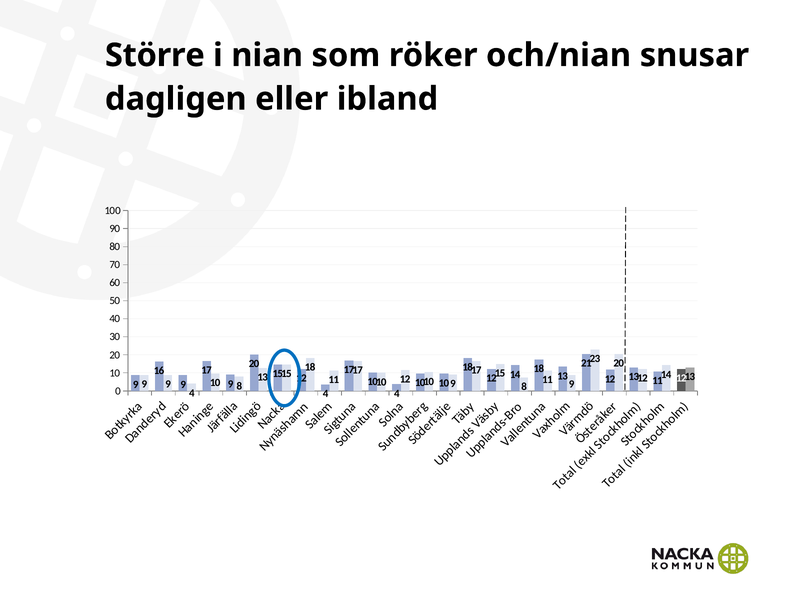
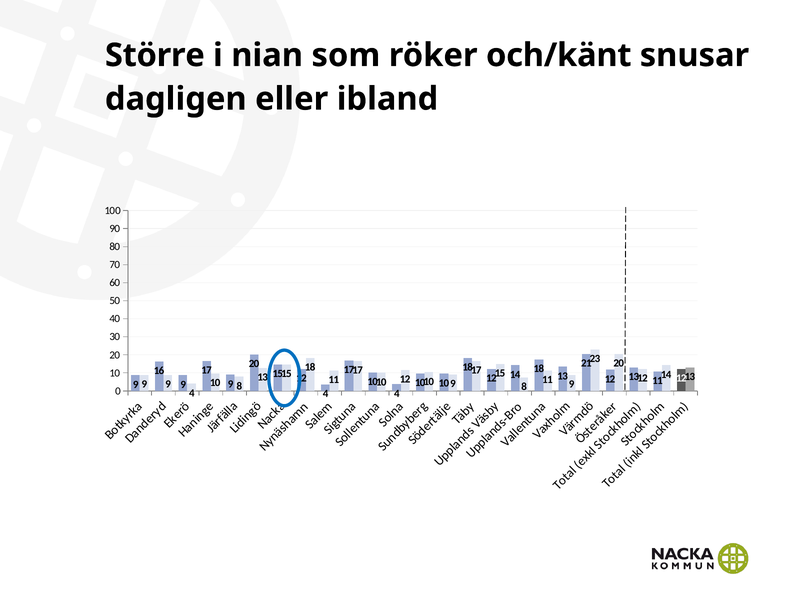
och/nian: och/nian -> och/känt (559, 55)
